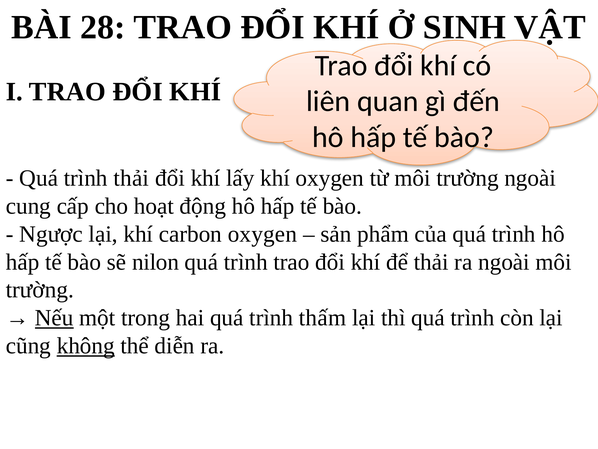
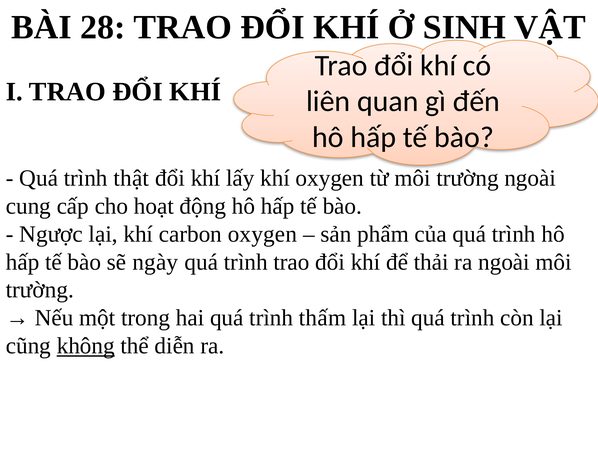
trình thải: thải -> thật (131, 178)
nilon: nilon -> ngày (155, 262)
Nếu underline: present -> none (54, 318)
